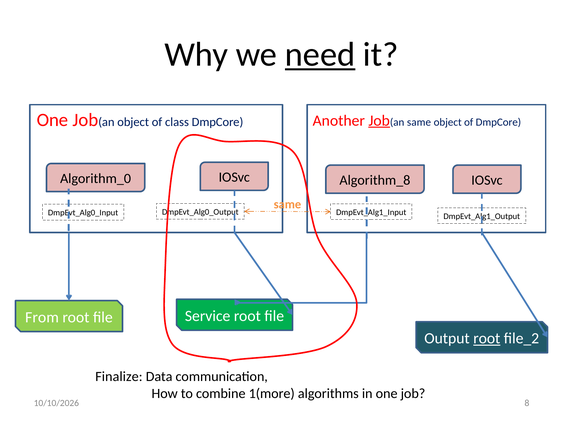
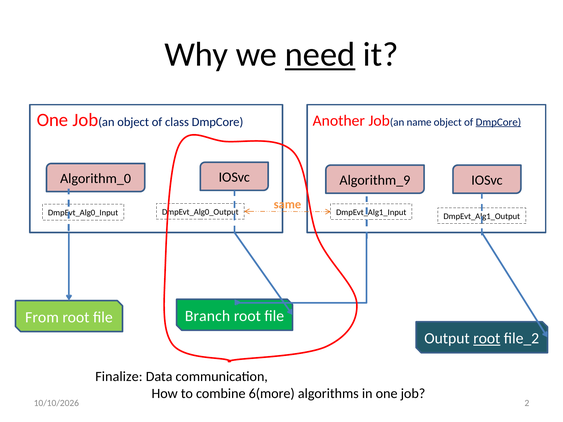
Job underline: present -> none (379, 121)
same: same -> name (419, 122)
DmpCore underline: none -> present (498, 122)
Algorithm_8: Algorithm_8 -> Algorithm_9 (375, 180)
Service: Service -> Branch (208, 316)
1(more: 1(more -> 6(more (272, 394)
8: 8 -> 2 (527, 403)
